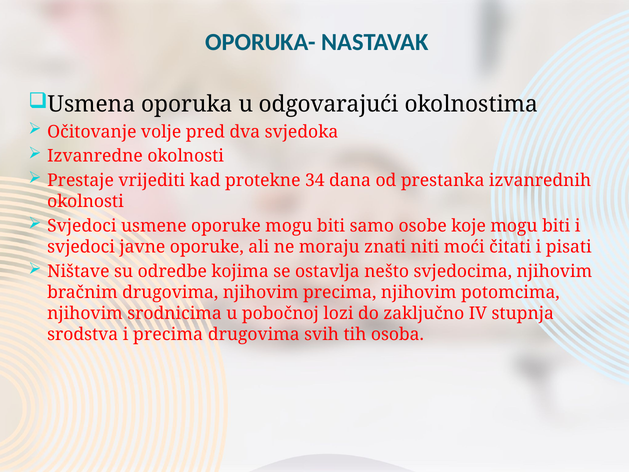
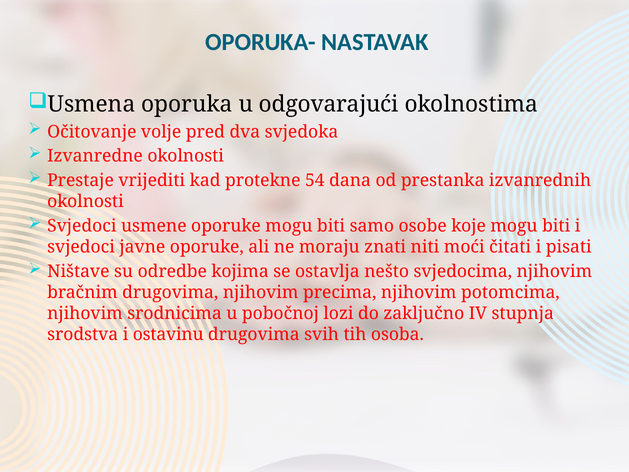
34: 34 -> 54 (315, 181)
i precima: precima -> ostavinu (168, 334)
